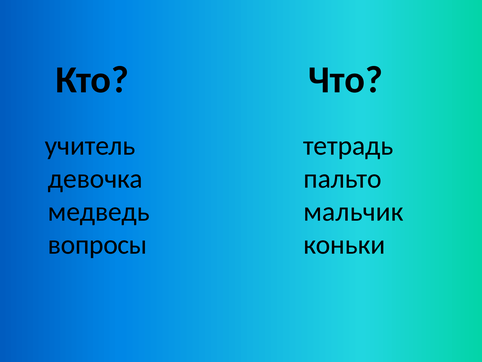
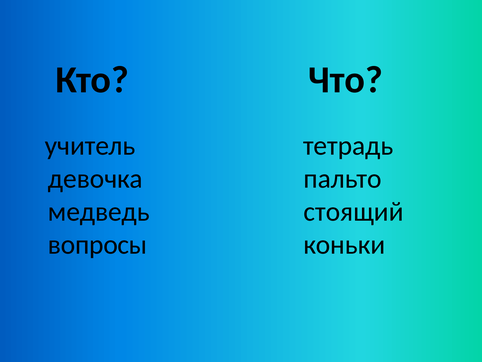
мальчик: мальчик -> стоящий (354, 211)
